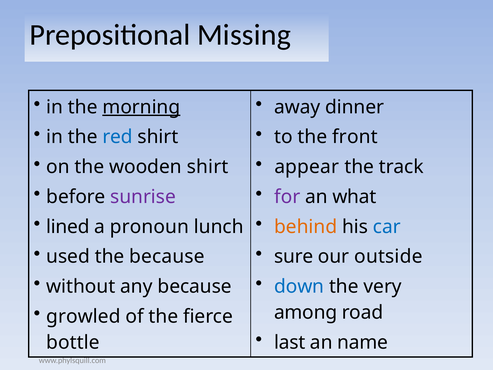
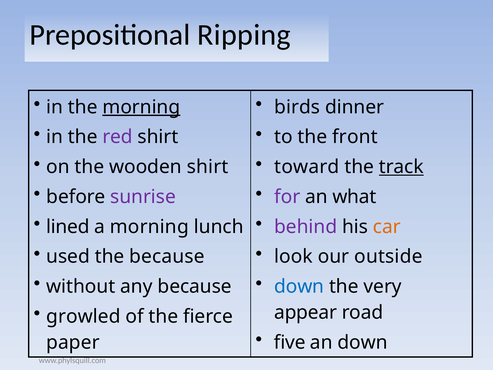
Missing: Missing -> Ripping (244, 35)
away: away -> birds (297, 107)
red colour: blue -> purple (118, 137)
appear: appear -> toward (307, 167)
track underline: none -> present (401, 167)
a pronoun: pronoun -> morning (149, 227)
behind colour: orange -> purple (306, 227)
car colour: blue -> orange (387, 227)
sure: sure -> look (294, 256)
among: among -> appear (306, 312)
last: last -> five (290, 342)
an name: name -> down (363, 342)
bottle: bottle -> paper (73, 342)
